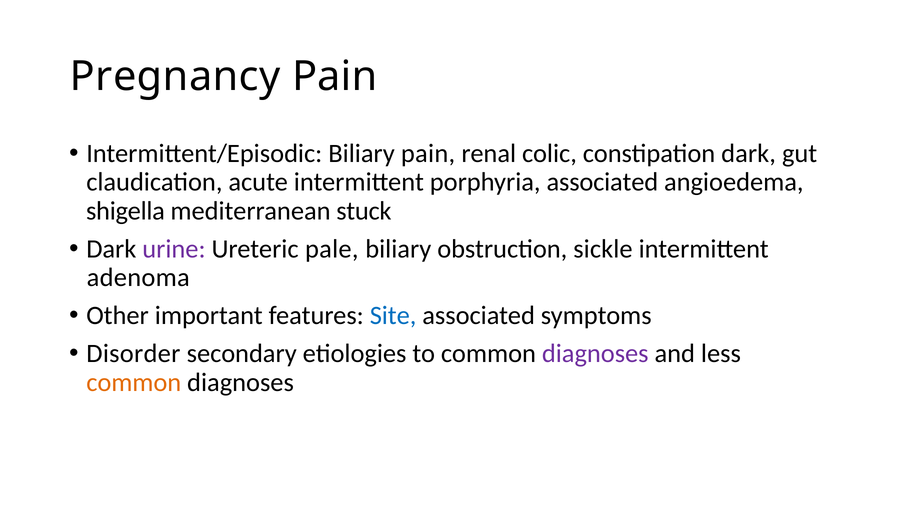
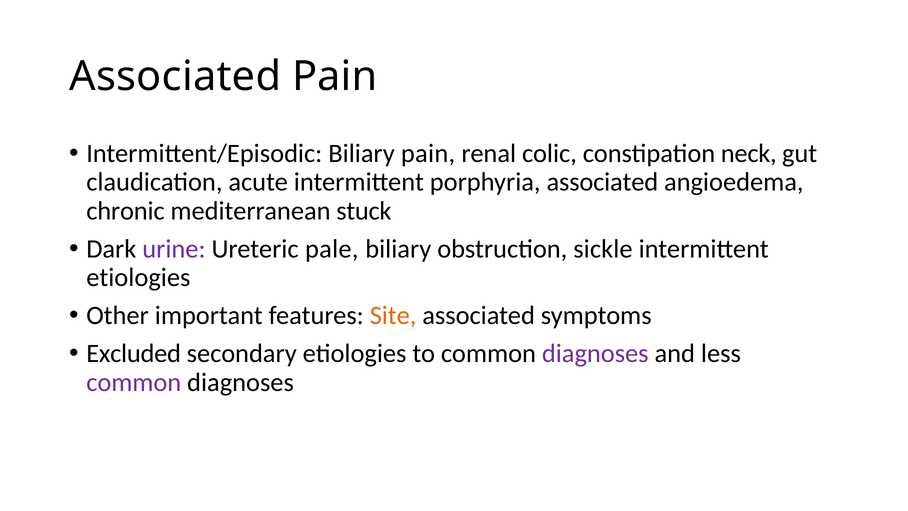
Pregnancy: Pregnancy -> Associated (175, 76)
constipation dark: dark -> neck (749, 154)
shigella: shigella -> chronic (125, 211)
adenoma: adenoma -> etiologies (138, 277)
Site colour: blue -> orange (393, 315)
Disorder: Disorder -> Excluded (134, 354)
common colour: orange -> purple (134, 382)
